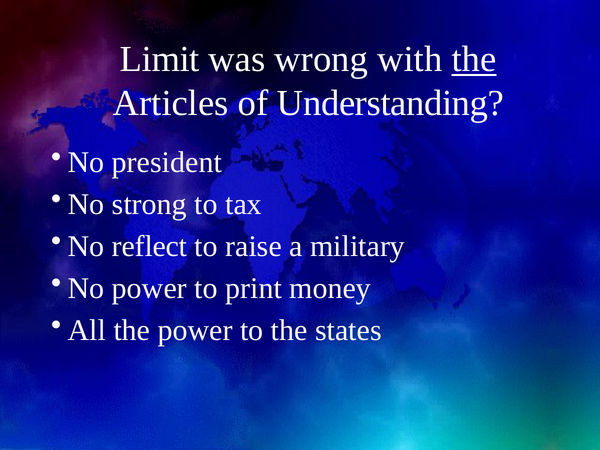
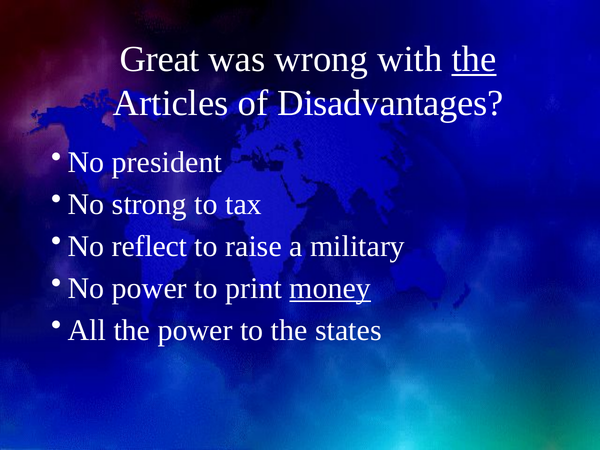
Limit: Limit -> Great (160, 59)
Understanding: Understanding -> Disadvantages (391, 103)
money underline: none -> present (330, 288)
